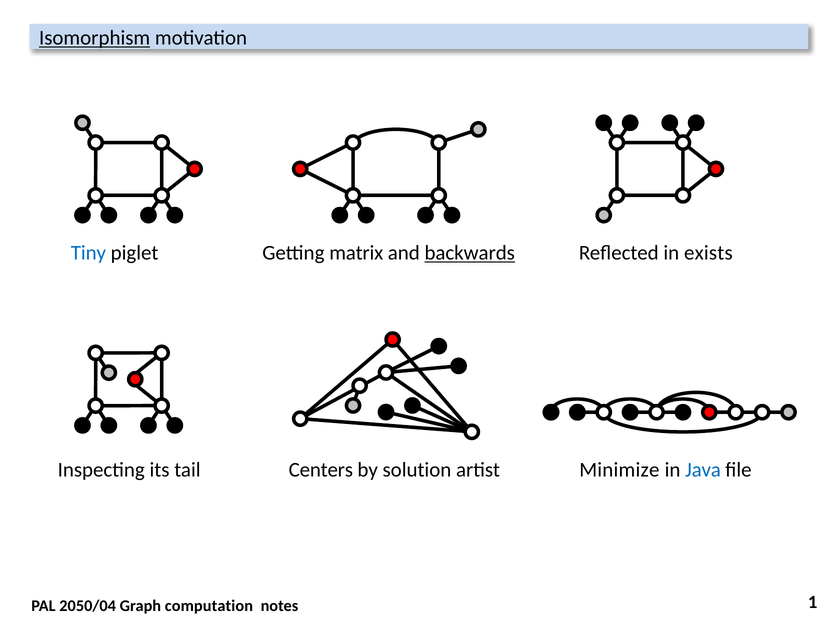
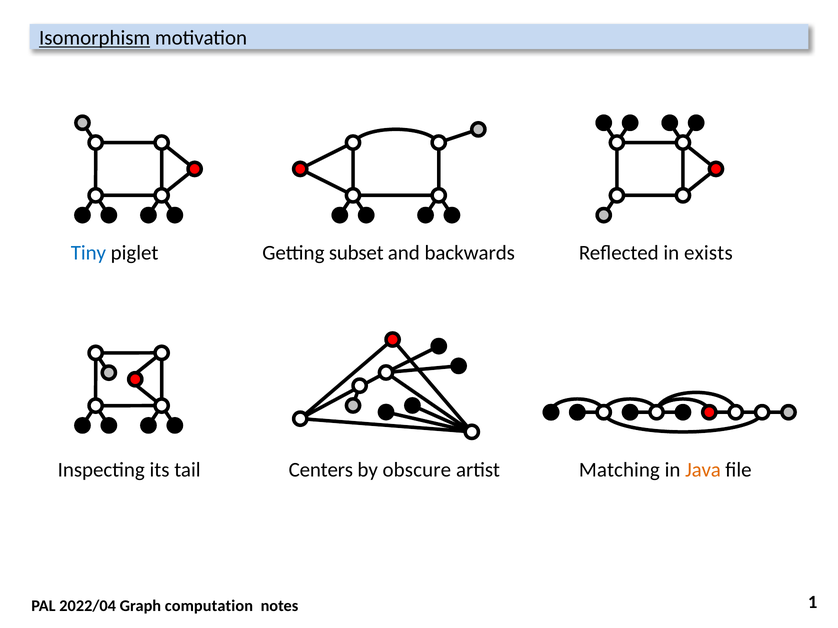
matrix: matrix -> subset (356, 253)
backwards underline: present -> none (470, 253)
solution: solution -> obscure (417, 470)
Minimize: Minimize -> Matching (619, 470)
Java colour: blue -> orange (703, 470)
2050/04: 2050/04 -> 2022/04 (88, 606)
